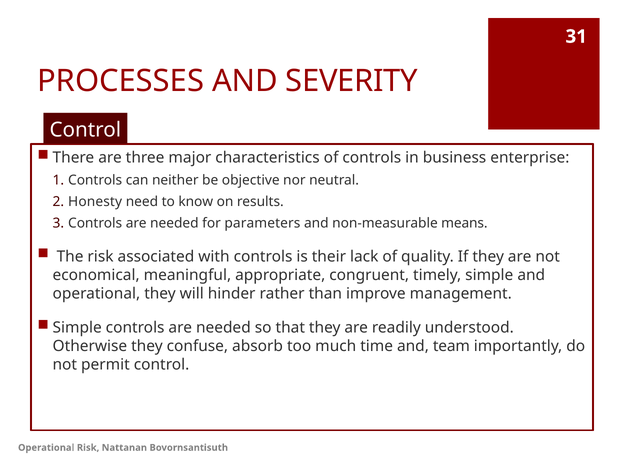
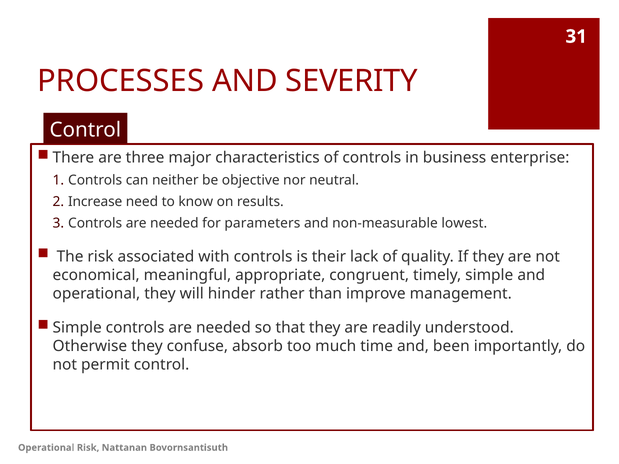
Honesty: Honesty -> Increase (95, 202)
means: means -> lowest (464, 223)
team: team -> been (451, 346)
